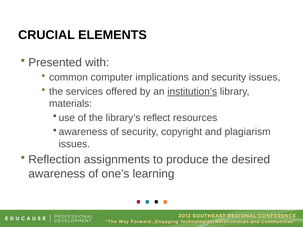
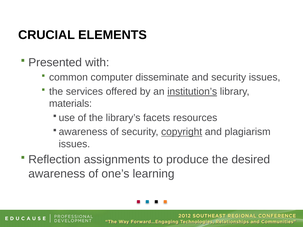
implications: implications -> disseminate (162, 77)
reflect: reflect -> facets (157, 118)
copyright underline: none -> present (182, 132)
